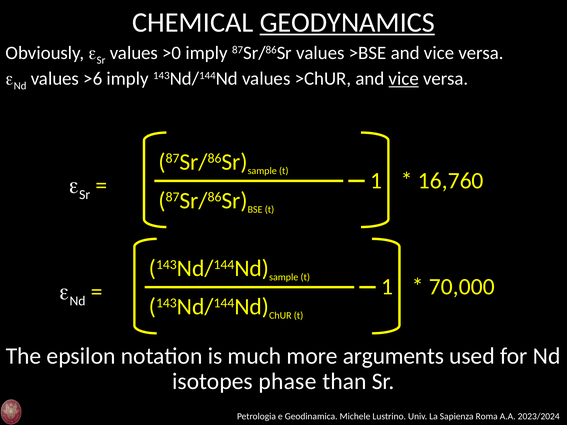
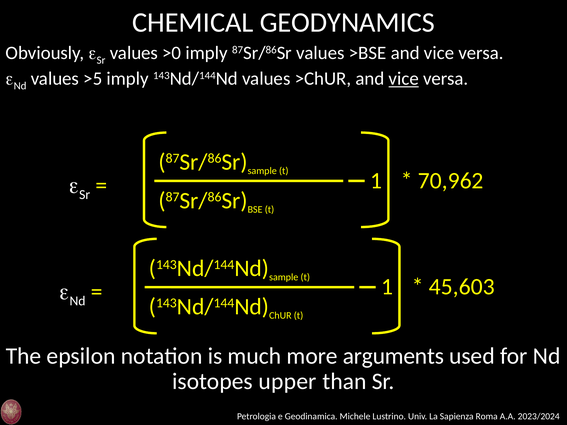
GEODYNAMICS underline: present -> none (347, 22)
>6: >6 -> >5 (93, 79)
16,760: 16,760 -> 70,962 (451, 181)
70,000: 70,000 -> 45,603 (462, 287)
phase: phase -> upper (287, 382)
